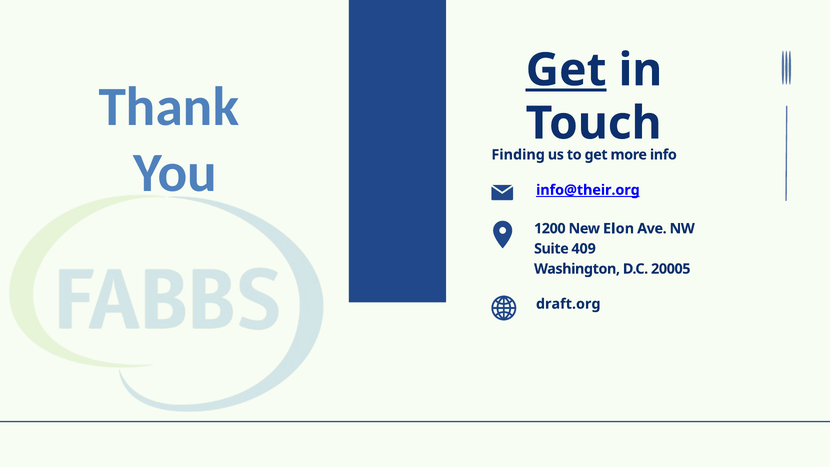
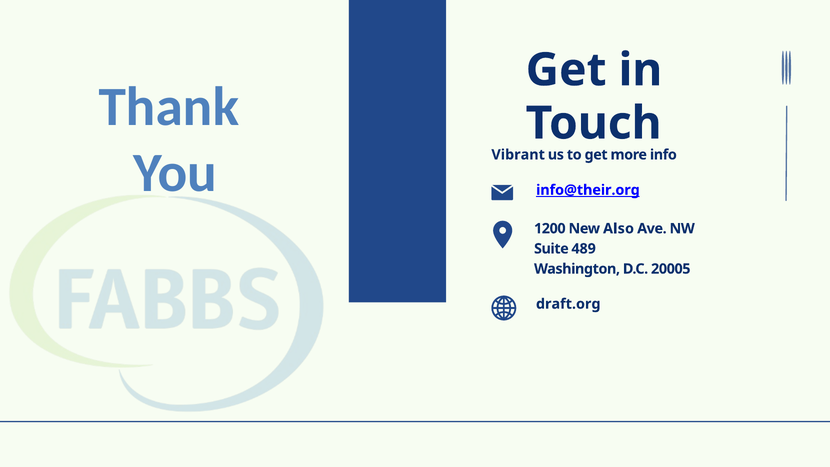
Get underline: present -> none (566, 70)
Finding: Finding -> Vibrant (518, 155)
Elon: Elon -> Also (619, 228)
409: 409 -> 489 (584, 249)
